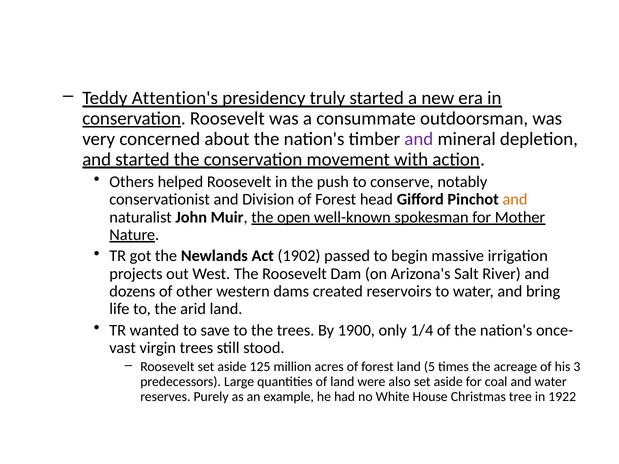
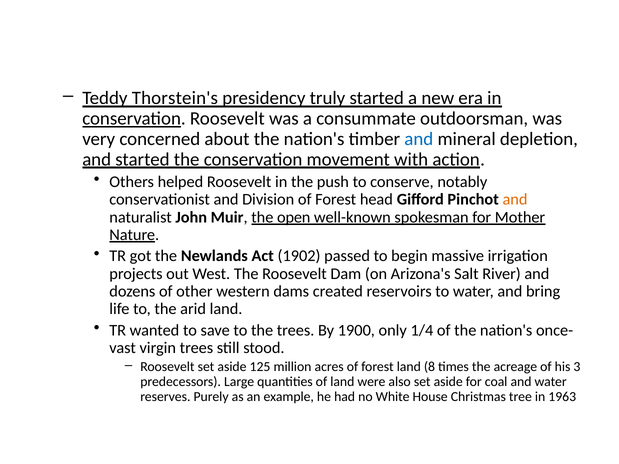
Attention's: Attention's -> Thorstein's (175, 98)
and colour: purple -> blue (419, 139)
5: 5 -> 8 (429, 367)
1922: 1922 -> 1963 (562, 397)
